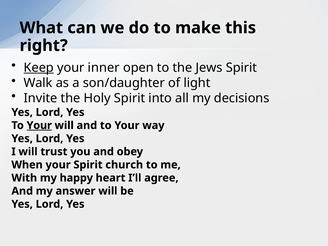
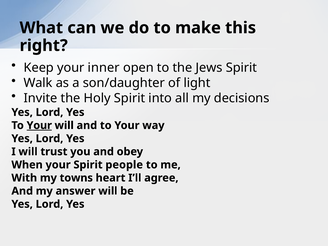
Keep underline: present -> none (39, 68)
church: church -> people (124, 165)
happy: happy -> towns (76, 178)
